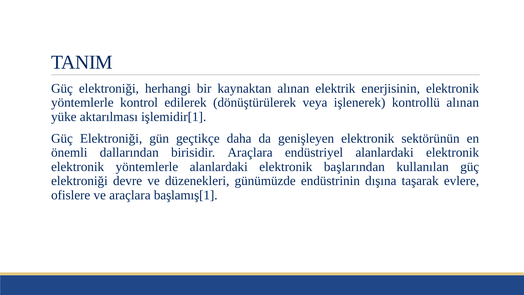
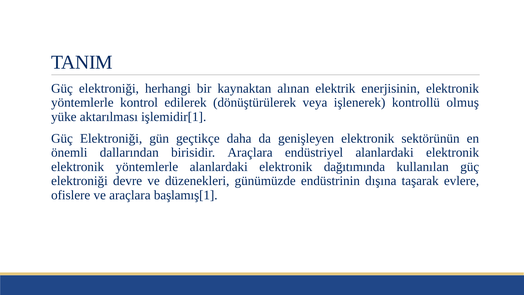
kontrollü alınan: alınan -> olmuş (463, 102)
başlarından: başlarından -> dağıtımında (354, 167)
